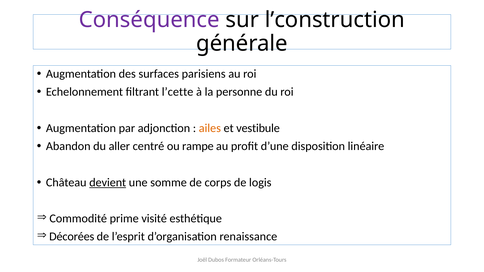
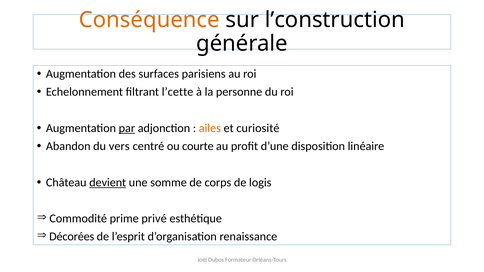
Conséquence colour: purple -> orange (149, 20)
par underline: none -> present (127, 128)
vestibule: vestibule -> curiosité (258, 128)
aller: aller -> vers (119, 146)
rampe: rampe -> courte (198, 146)
visité: visité -> privé (154, 219)
